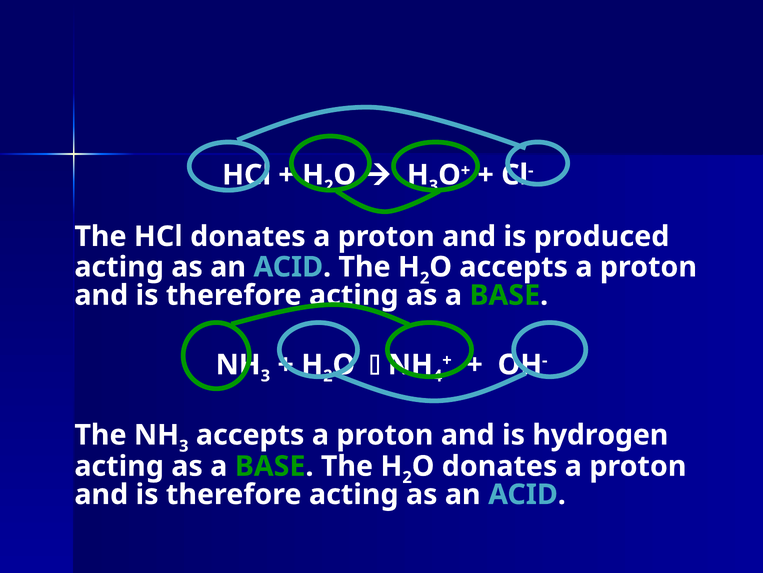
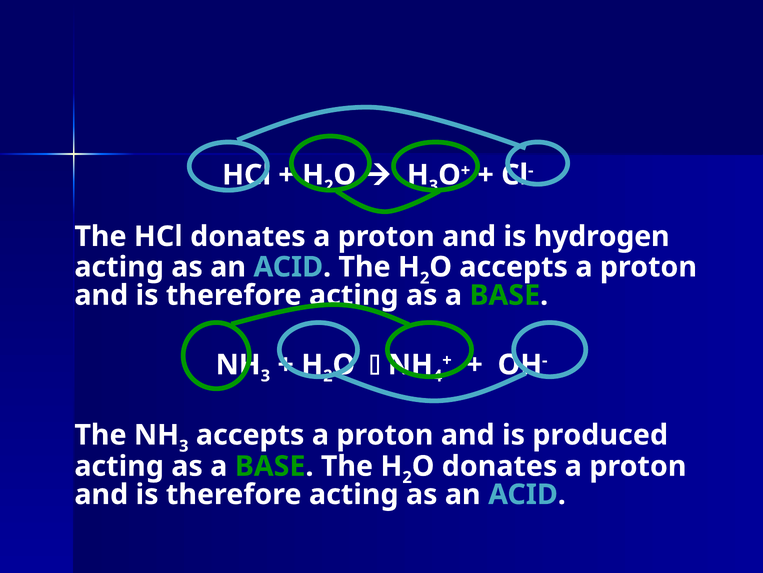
produced: produced -> hydrogen (602, 236)
hydrogen: hydrogen -> produced (600, 435)
